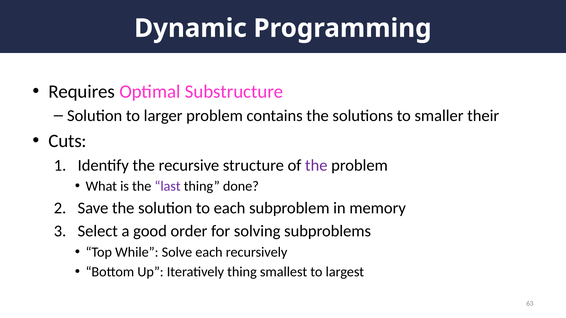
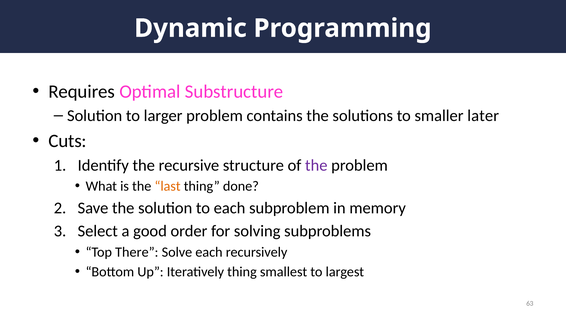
their: their -> later (483, 116)
last colour: purple -> orange (168, 186)
While: While -> There (137, 252)
